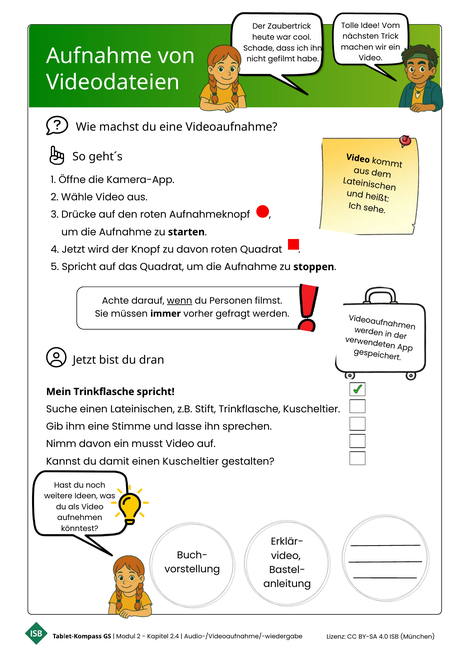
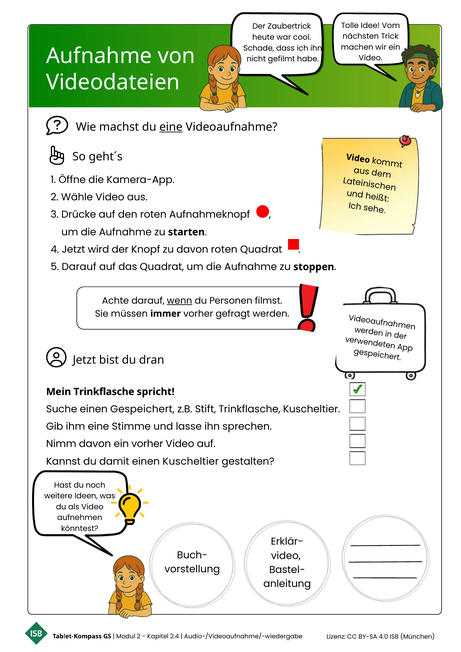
eine underline: none -> present (171, 127)
5 Spricht: Spricht -> Darauf (79, 267)
einen Lateinischen: Lateinischen -> Gespeichert (142, 409)
ein musst: musst -> vorher (147, 444)
